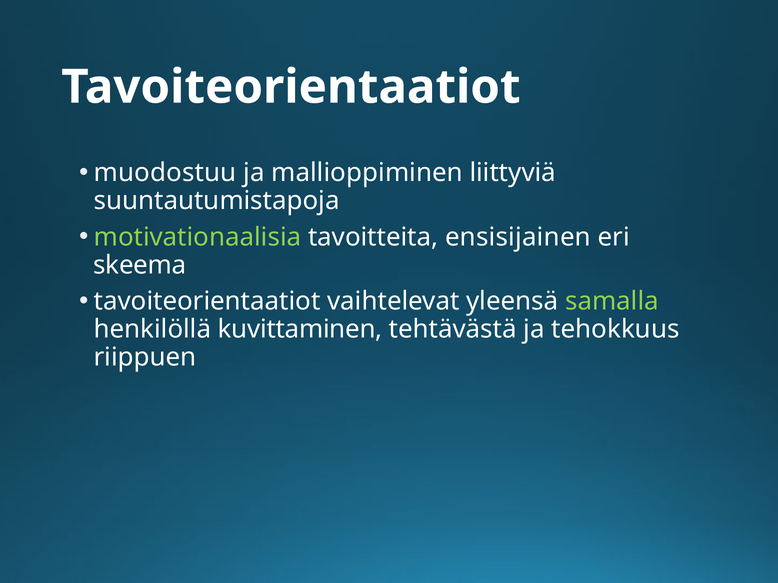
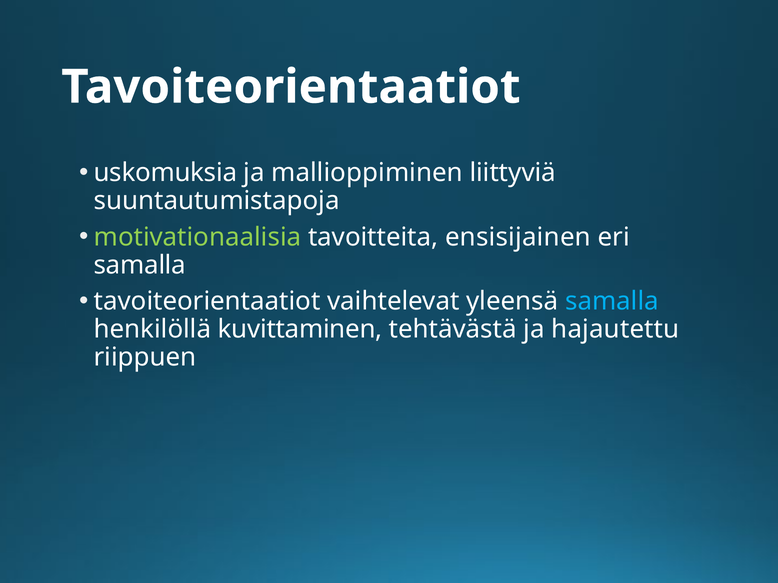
muodostuu: muodostuu -> uskomuksia (165, 173)
skeema: skeema -> samalla (140, 265)
samalla colour: light green -> light blue (612, 301)
tehokkuus: tehokkuus -> hajautettu (615, 329)
